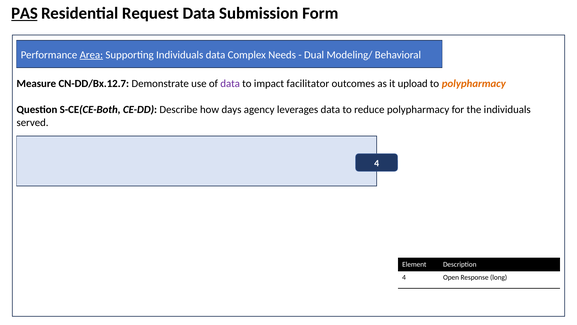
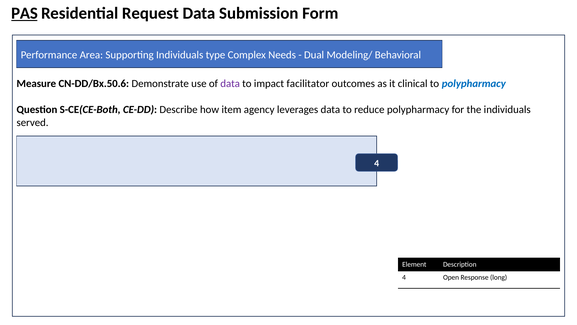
Area underline: present -> none (91, 55)
Individuals data: data -> type (215, 55)
CN-DD/Bx.12.7: CN-DD/Bx.12.7 -> CN-DD/Bx.50.6 (94, 83)
upload: upload -> clinical (413, 83)
polypharmacy colour: orange -> blue (474, 83)
days: days -> item (231, 109)
